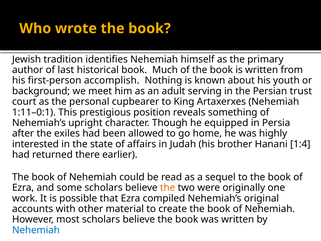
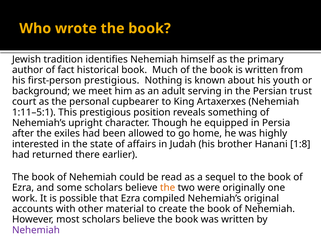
last: last -> fact (66, 70)
first-person accomplish: accomplish -> prestigious (112, 80)
1:11–0:1: 1:11–0:1 -> 1:11–5:1 (34, 112)
1:4: 1:4 -> 1:8 (300, 144)
Nehemiah colour: blue -> purple (36, 230)
